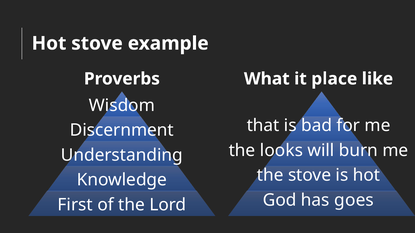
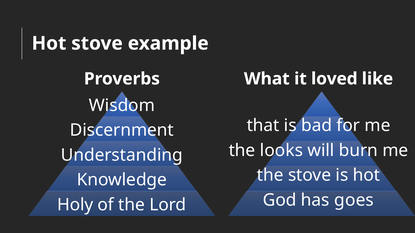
place: place -> loved (334, 79)
First: First -> Holy (75, 205)
